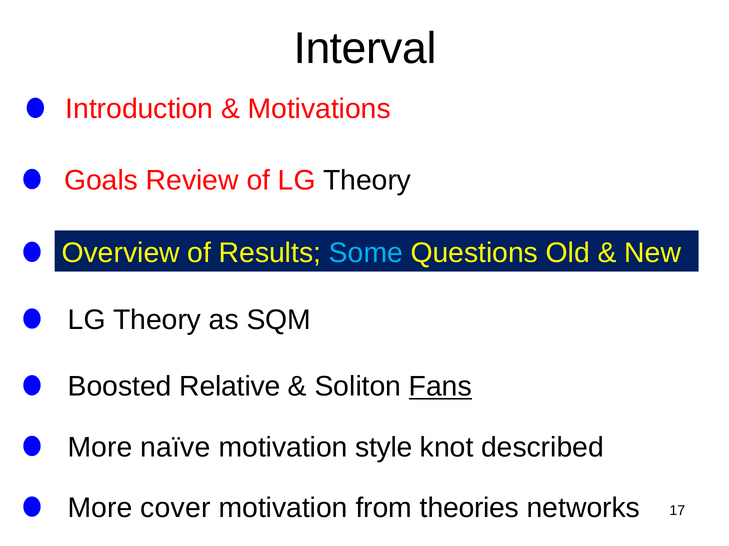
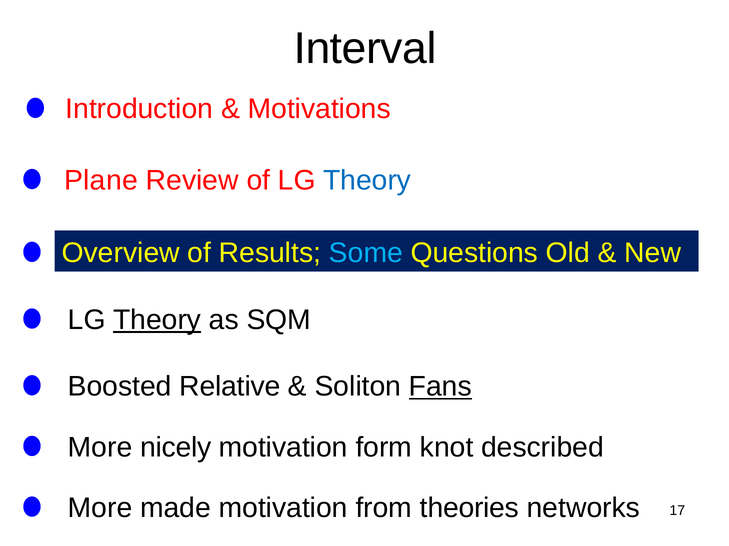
Goals: Goals -> Plane (101, 180)
Theory colour: black -> blue (367, 180)
Theory underline: none -> present (157, 320)
naïve: naïve -> nicely (176, 448)
style: style -> form (384, 448)
cover: cover -> made (176, 509)
